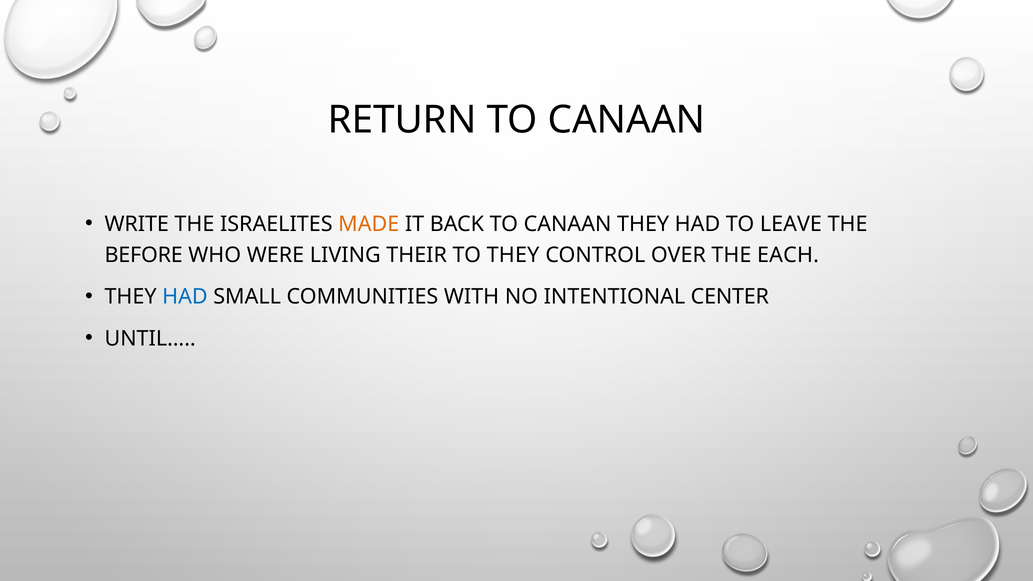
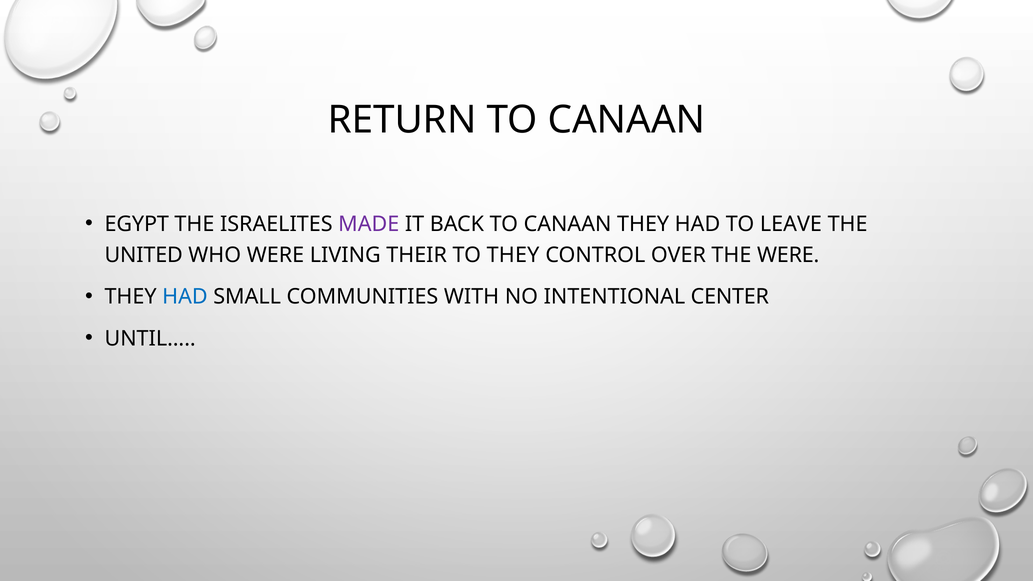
WRITE: WRITE -> EGYPT (137, 224)
MADE colour: orange -> purple (369, 224)
BEFORE: BEFORE -> UNITED (144, 255)
THE EACH: EACH -> WERE (788, 255)
